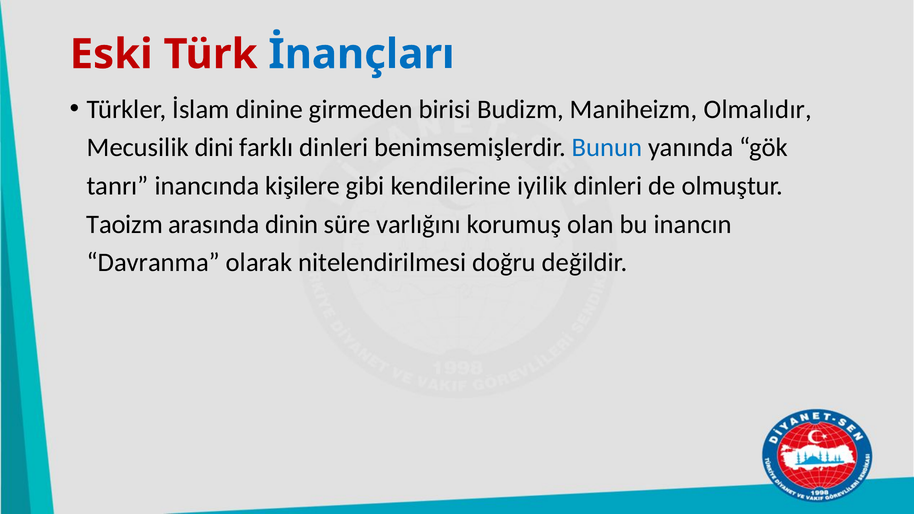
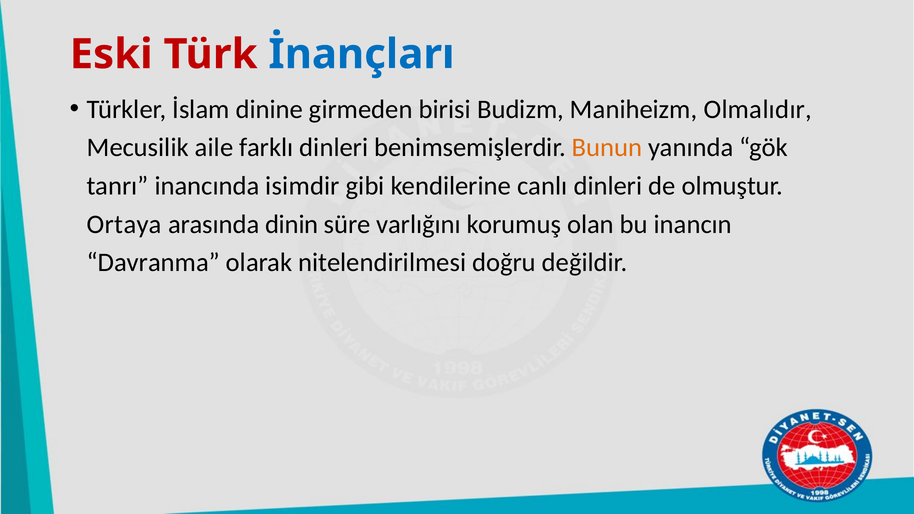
dini: dini -> aile (214, 148)
Bunun colour: blue -> orange (607, 148)
kişilere: kişilere -> isimdir (303, 186)
iyilik: iyilik -> canlı (542, 186)
Taoizm: Taoizm -> Ortaya (124, 224)
